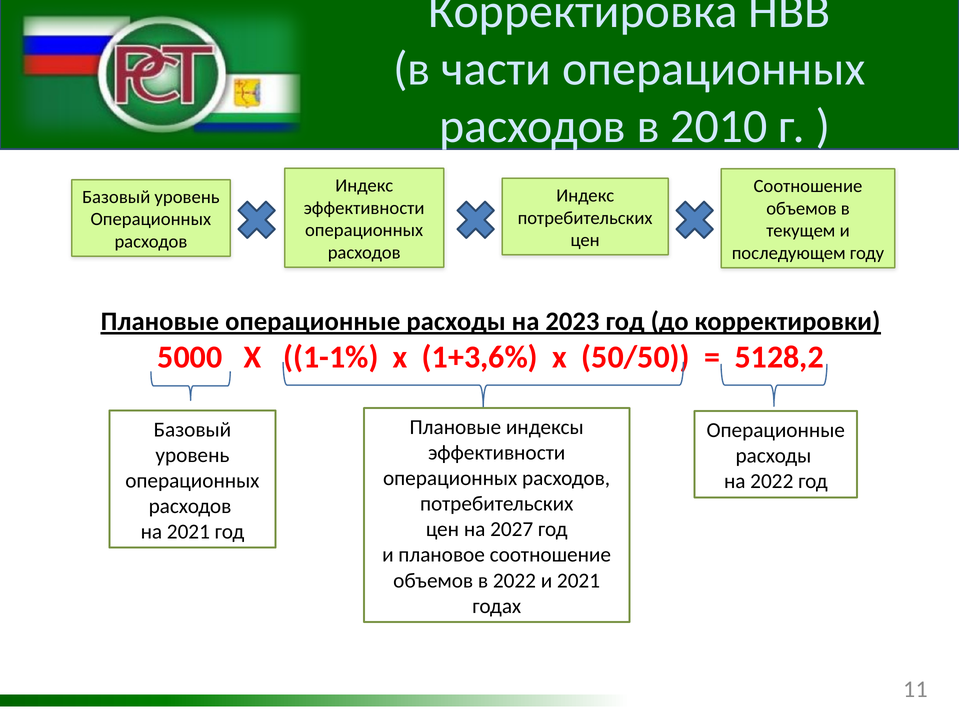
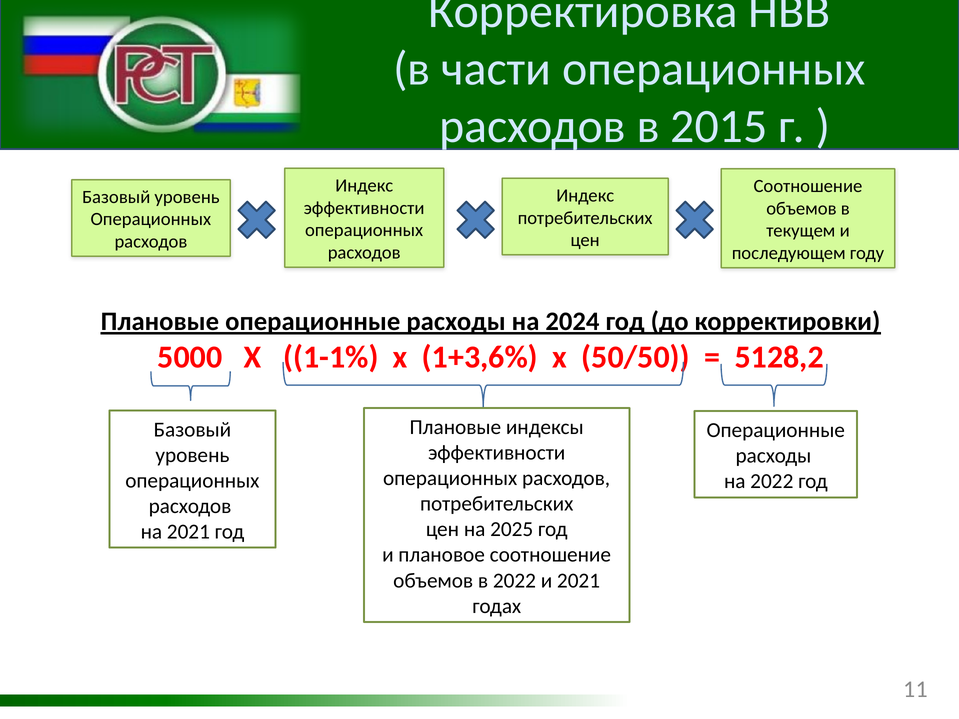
2010: 2010 -> 2015 (719, 126)
2023: 2023 -> 2024 (572, 322)
2027: 2027 -> 2025 (512, 530)
